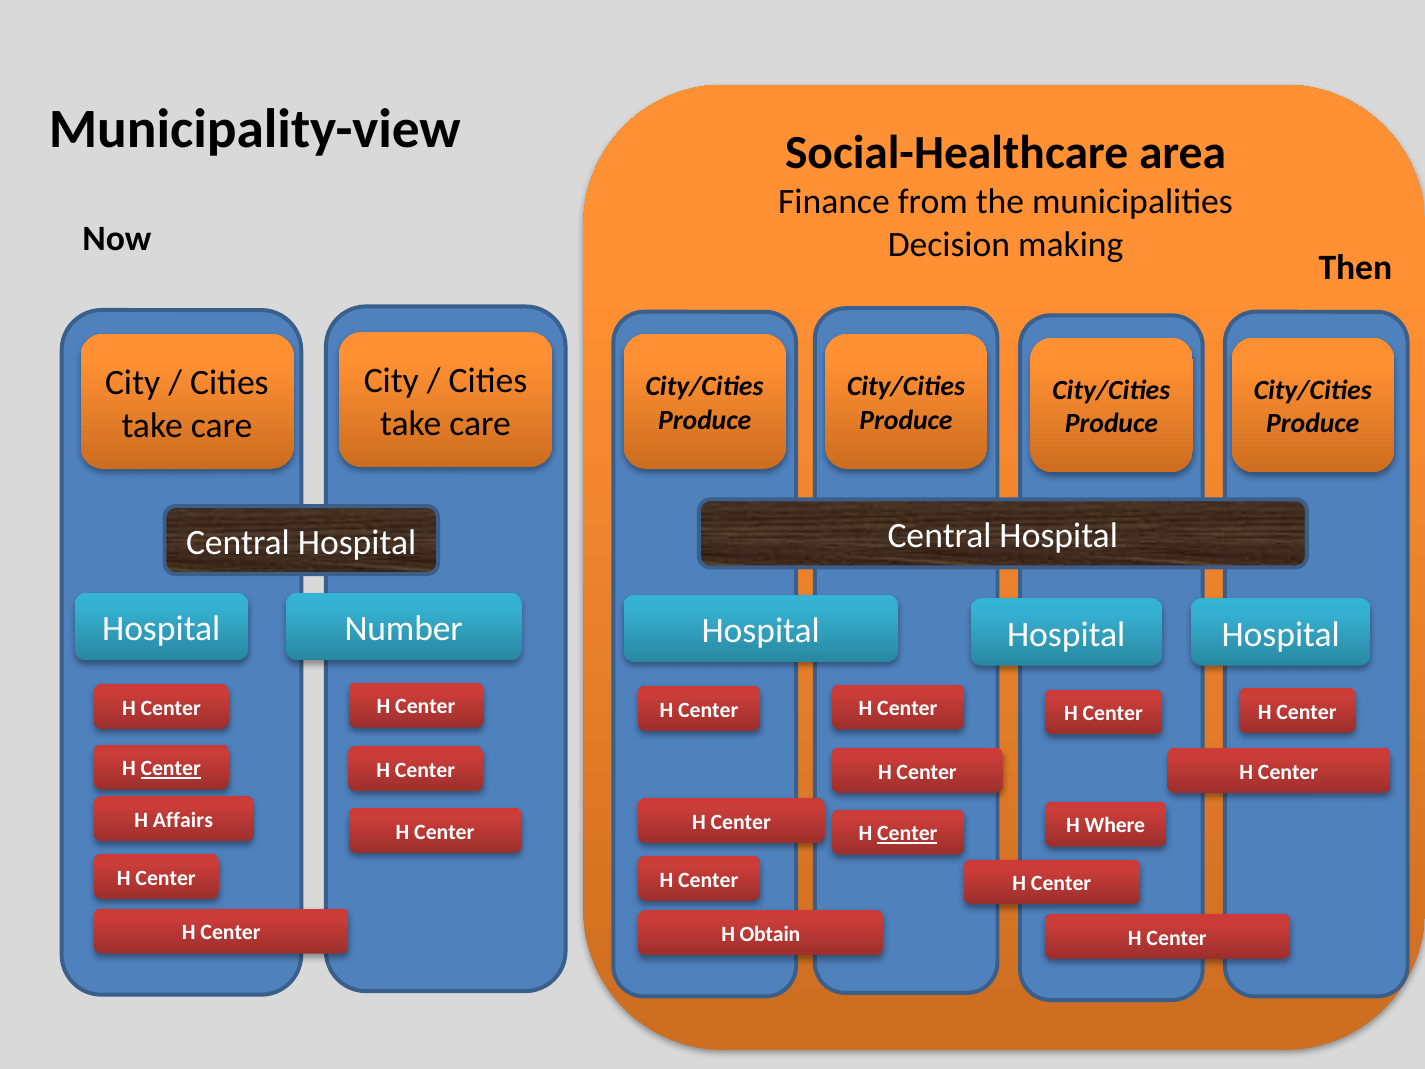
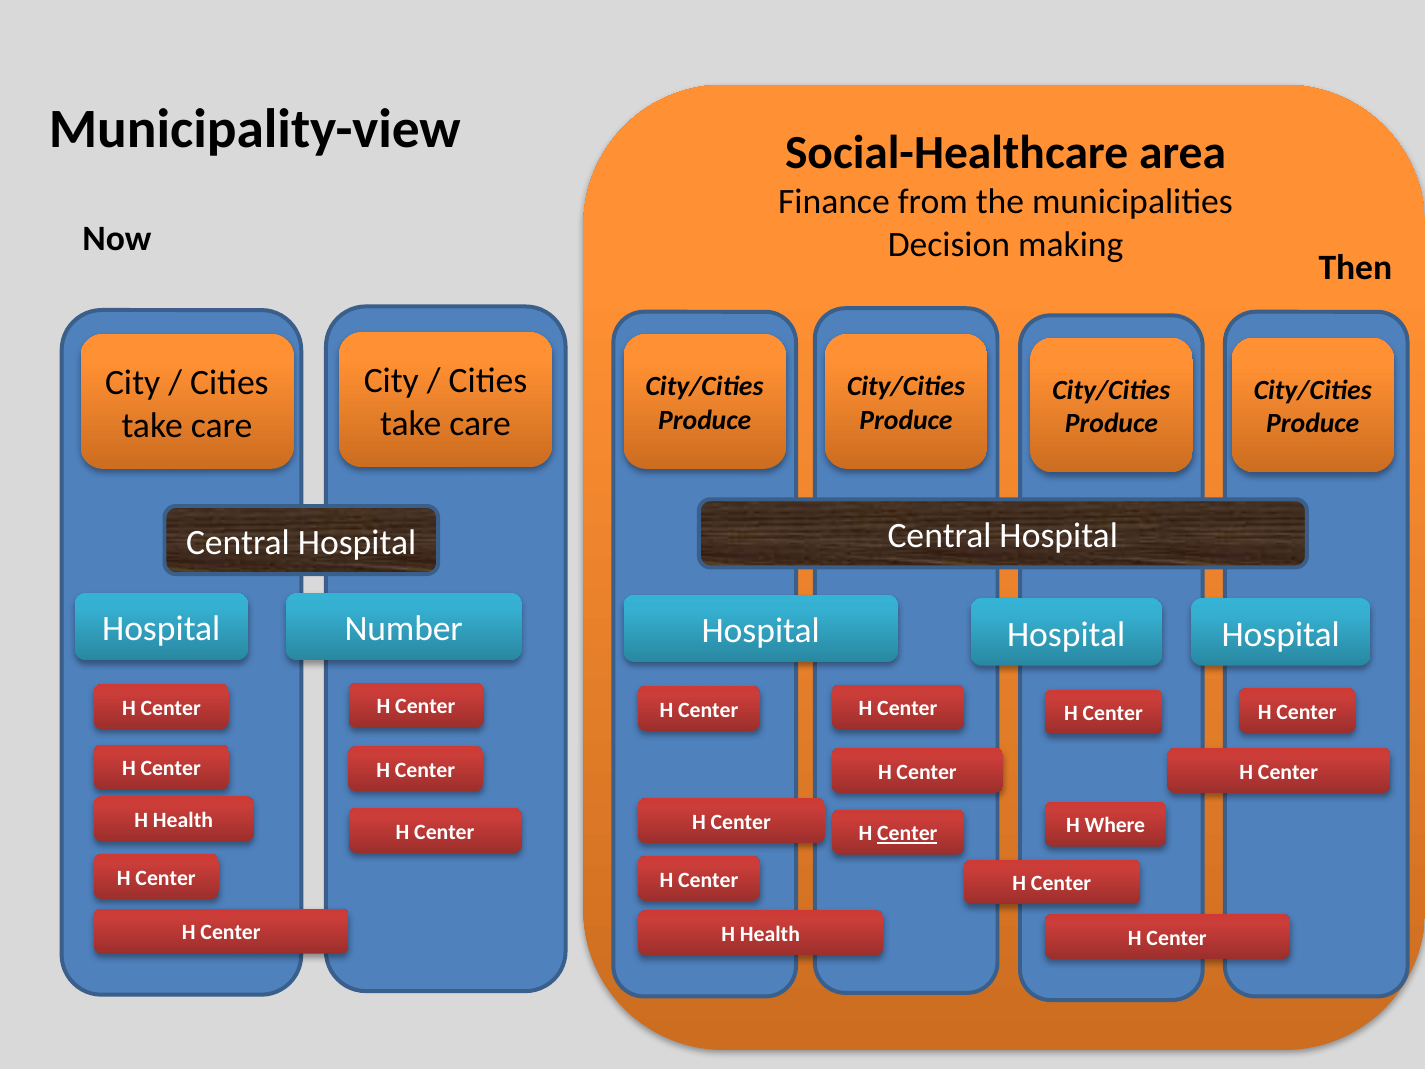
Center underline: present -> none (171, 769)
Affairs: Affairs -> Health (183, 820)
Obtain: Obtain -> Health (770, 934)
